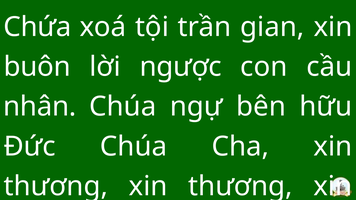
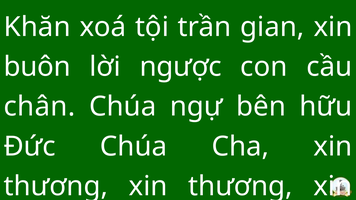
Chứa: Chứa -> Khăn (37, 27)
nhân: nhân -> chân (39, 107)
